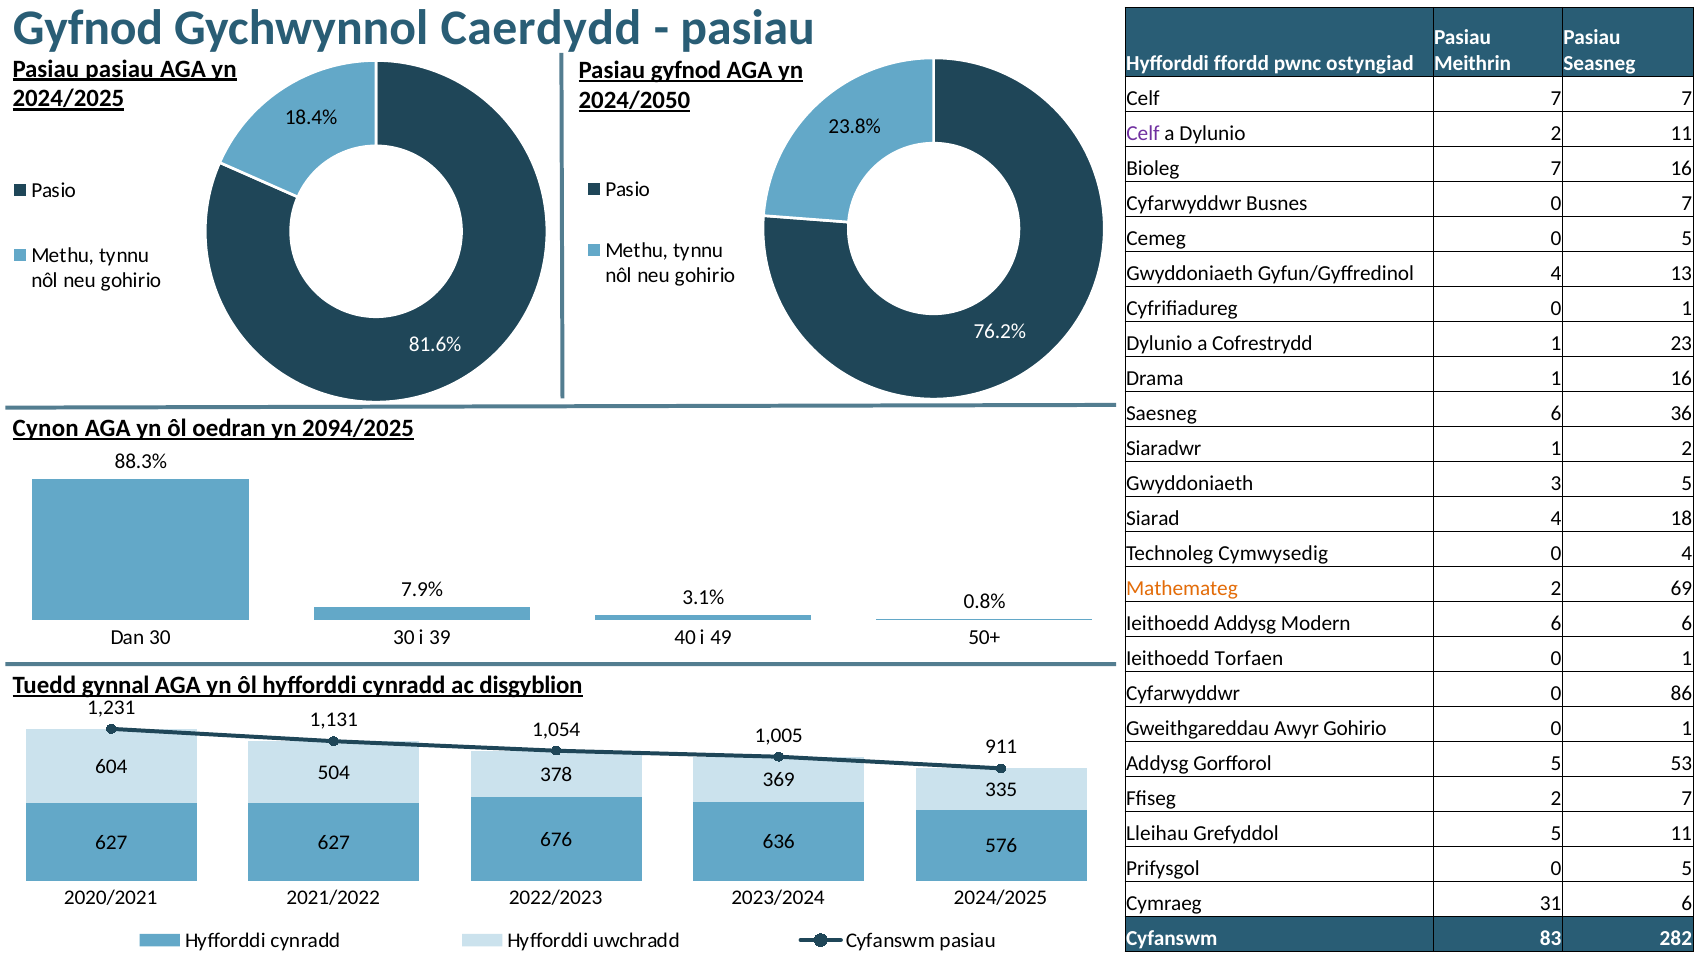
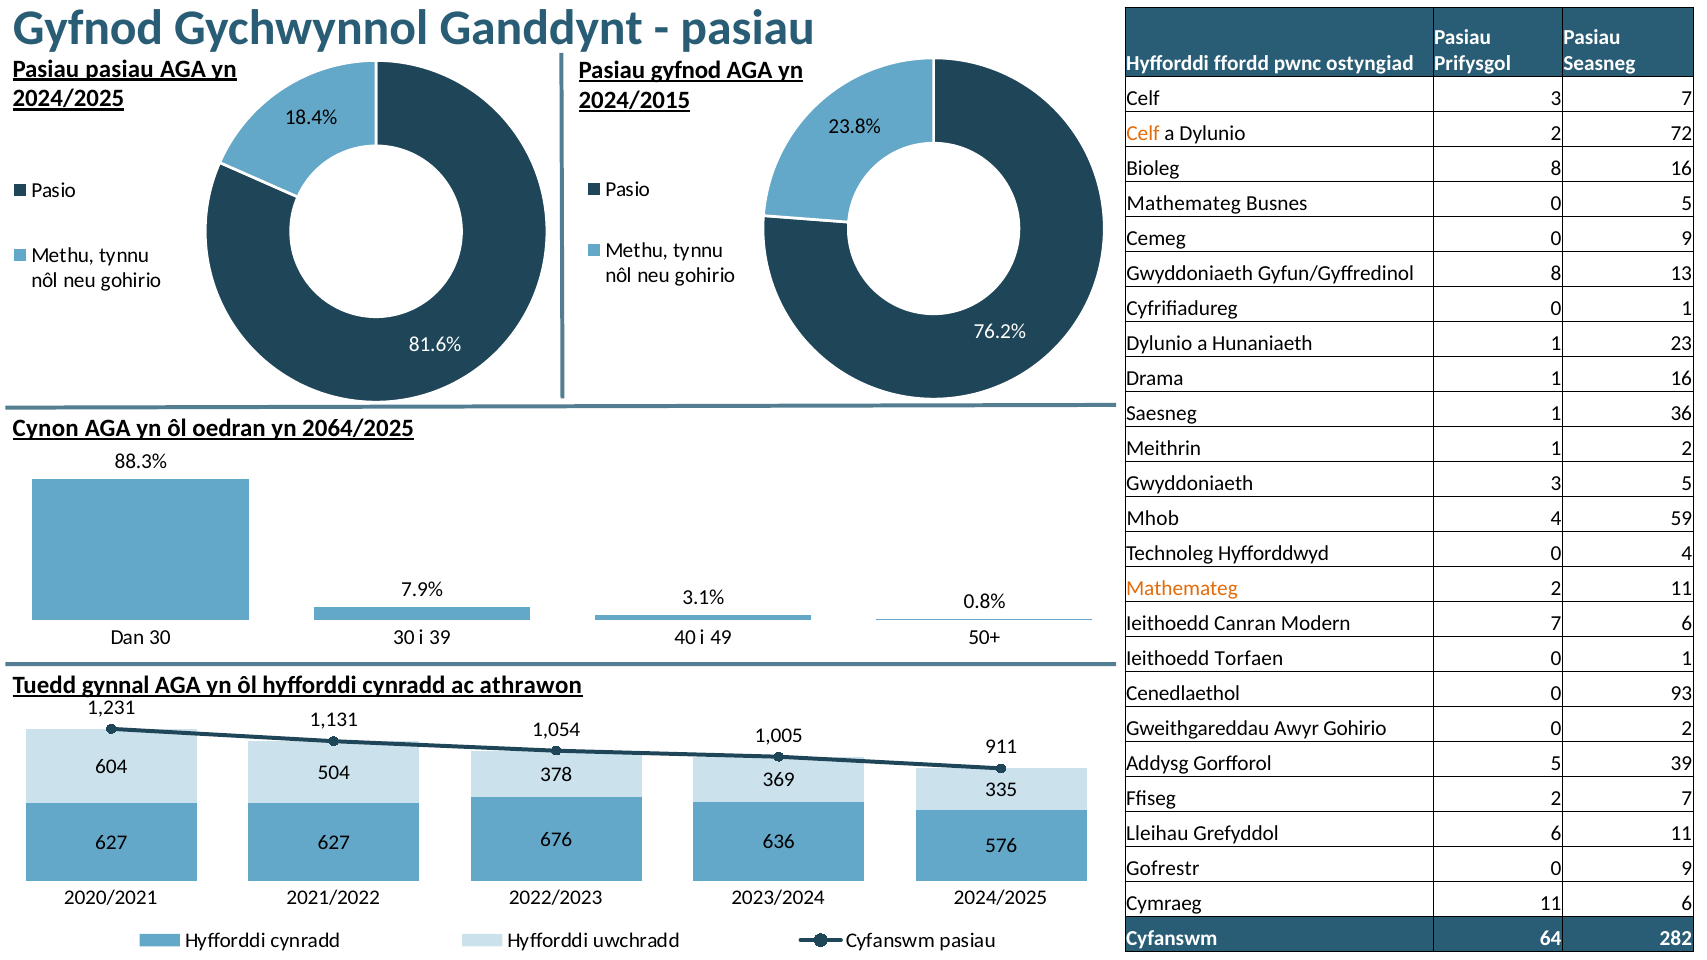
Caerdydd: Caerdydd -> Ganddynt (541, 28)
Meithrin: Meithrin -> Prifysgol (1473, 63)
Celf 7: 7 -> 3 (1556, 98)
2024/2050: 2024/2050 -> 2024/2015 (634, 100)
Celf colour: purple -> orange (1143, 133)
2 11: 11 -> 72 (1681, 133)
Bioleg 7: 7 -> 8 (1556, 168)
Cyfarwyddwr: Cyfarwyddwr -> Mathemateg (1184, 203)
0 7: 7 -> 5 (1687, 203)
Cemeg 0 5: 5 -> 9 (1687, 238)
Gyfun/Gyffredinol 4: 4 -> 8 (1556, 273)
Cofrestrydd: Cofrestrydd -> Hunaniaeth (1262, 343)
Saesneg 6: 6 -> 1 (1556, 413)
2094/2025: 2094/2025 -> 2064/2025 (358, 428)
Siaradwr: Siaradwr -> Meithrin (1164, 449)
Siarad: Siarad -> Mhob (1153, 519)
18: 18 -> 59 (1681, 519)
Cymwysedig: Cymwysedig -> Hyfforddwyd (1274, 554)
2 69: 69 -> 11 (1681, 589)
Ieithoedd Addysg: Addysg -> Canran (1245, 624)
Modern 6: 6 -> 7 (1556, 624)
disgyblion: disgyblion -> athrawon (531, 685)
Cyfarwyddwr: Cyfarwyddwr -> Cenedlaethol (1183, 694)
86: 86 -> 93 (1681, 694)
1: 1 -> 2 (1687, 729)
5 53: 53 -> 39 (1681, 764)
Grefyddol 5: 5 -> 6 (1556, 834)
Prifysgol: Prifysgol -> Gofrestr (1163, 869)
5: 5 -> 9 (1687, 869)
Cymraeg 31: 31 -> 11 (1551, 904)
83: 83 -> 64 (1551, 939)
